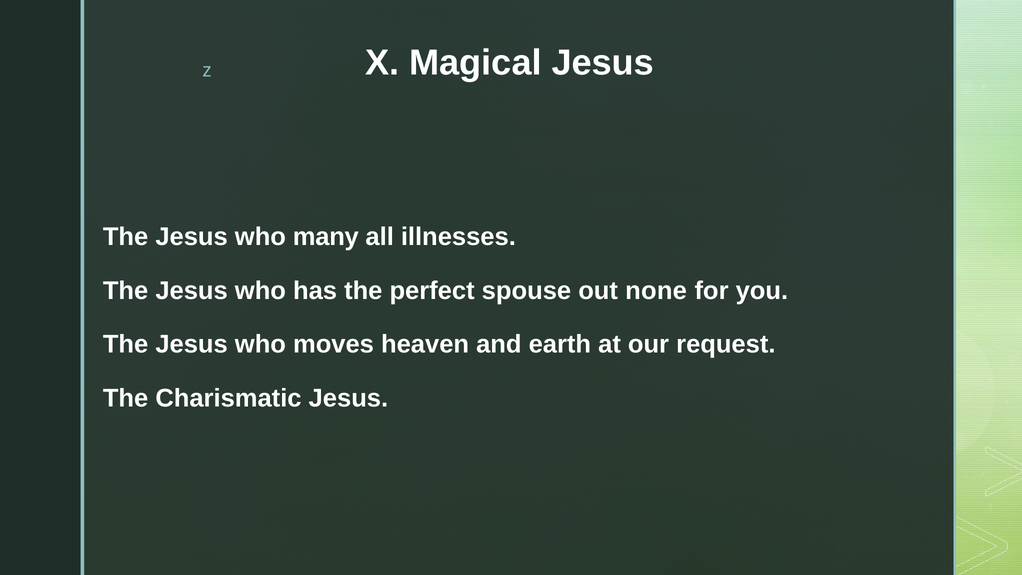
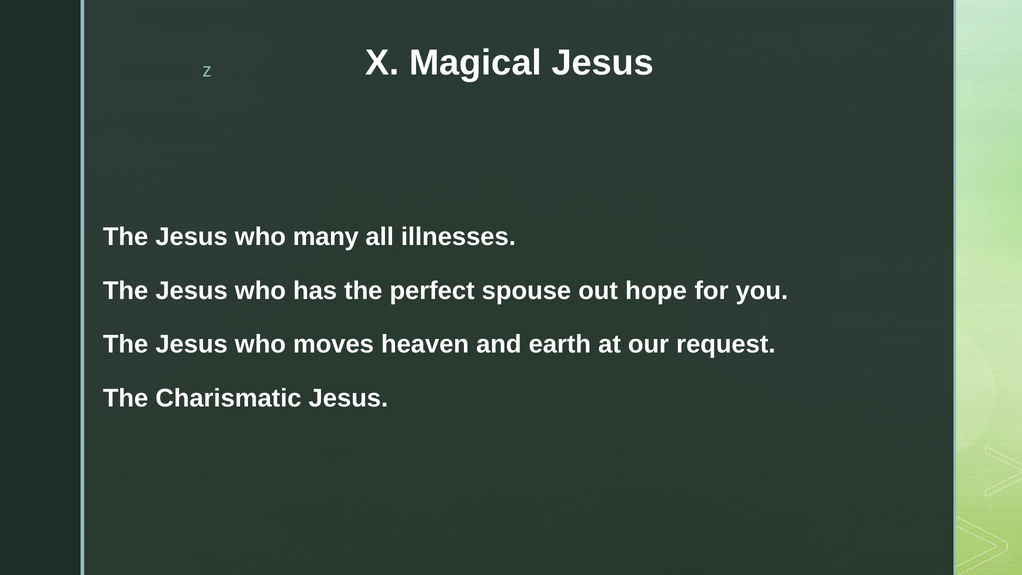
none: none -> hope (656, 291)
